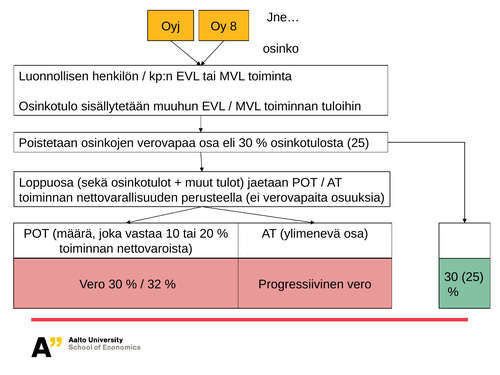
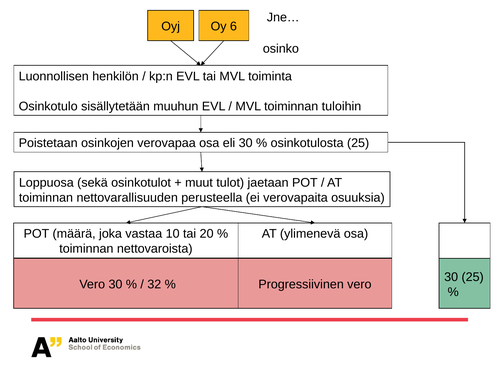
8: 8 -> 6 (233, 26)
